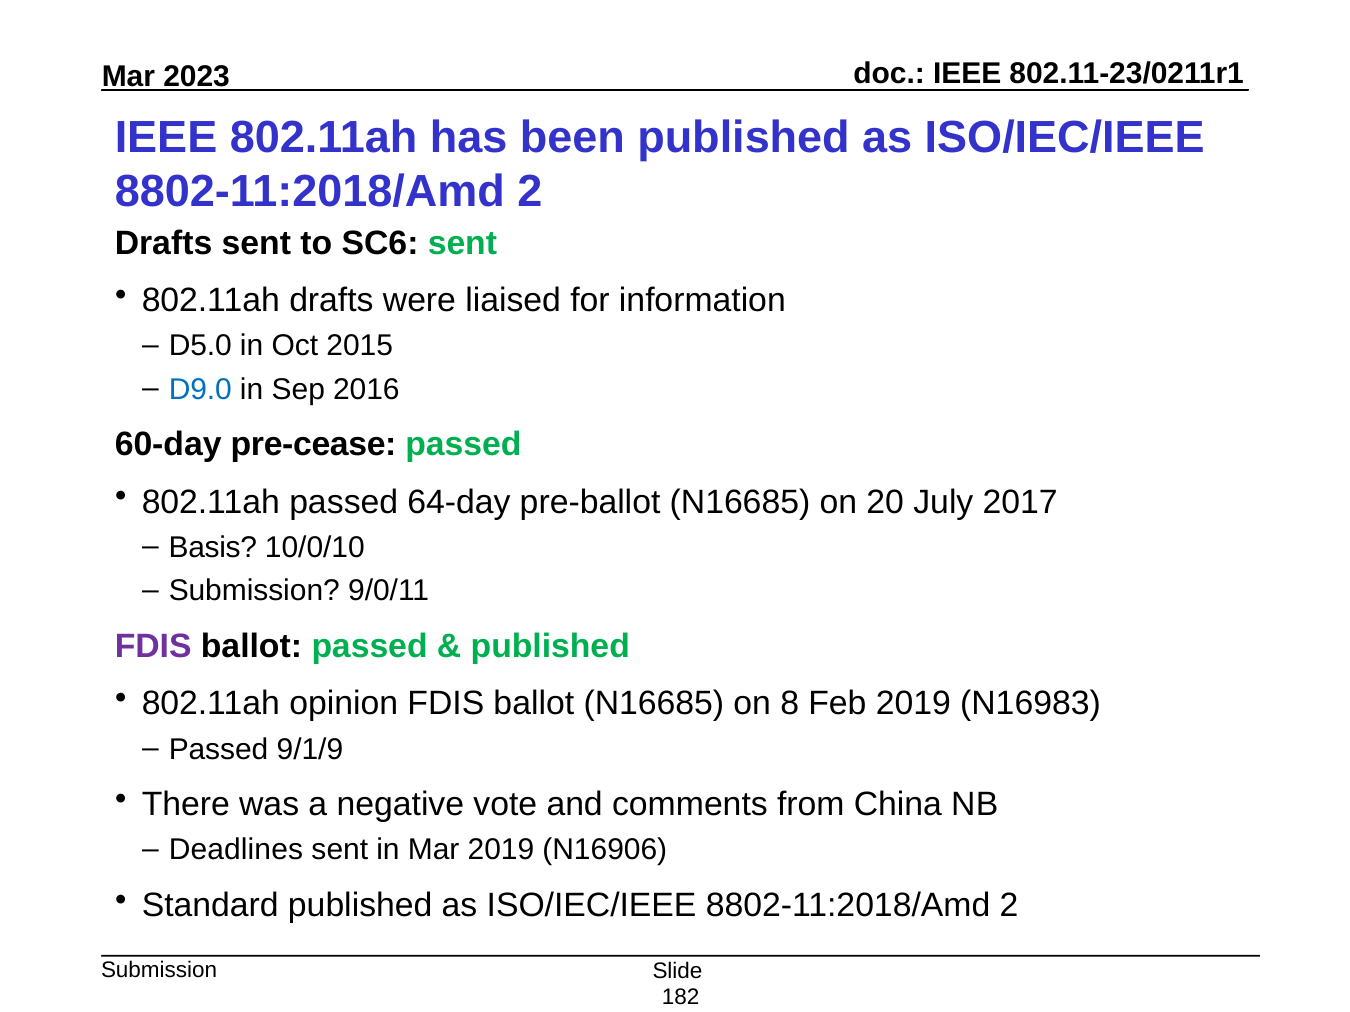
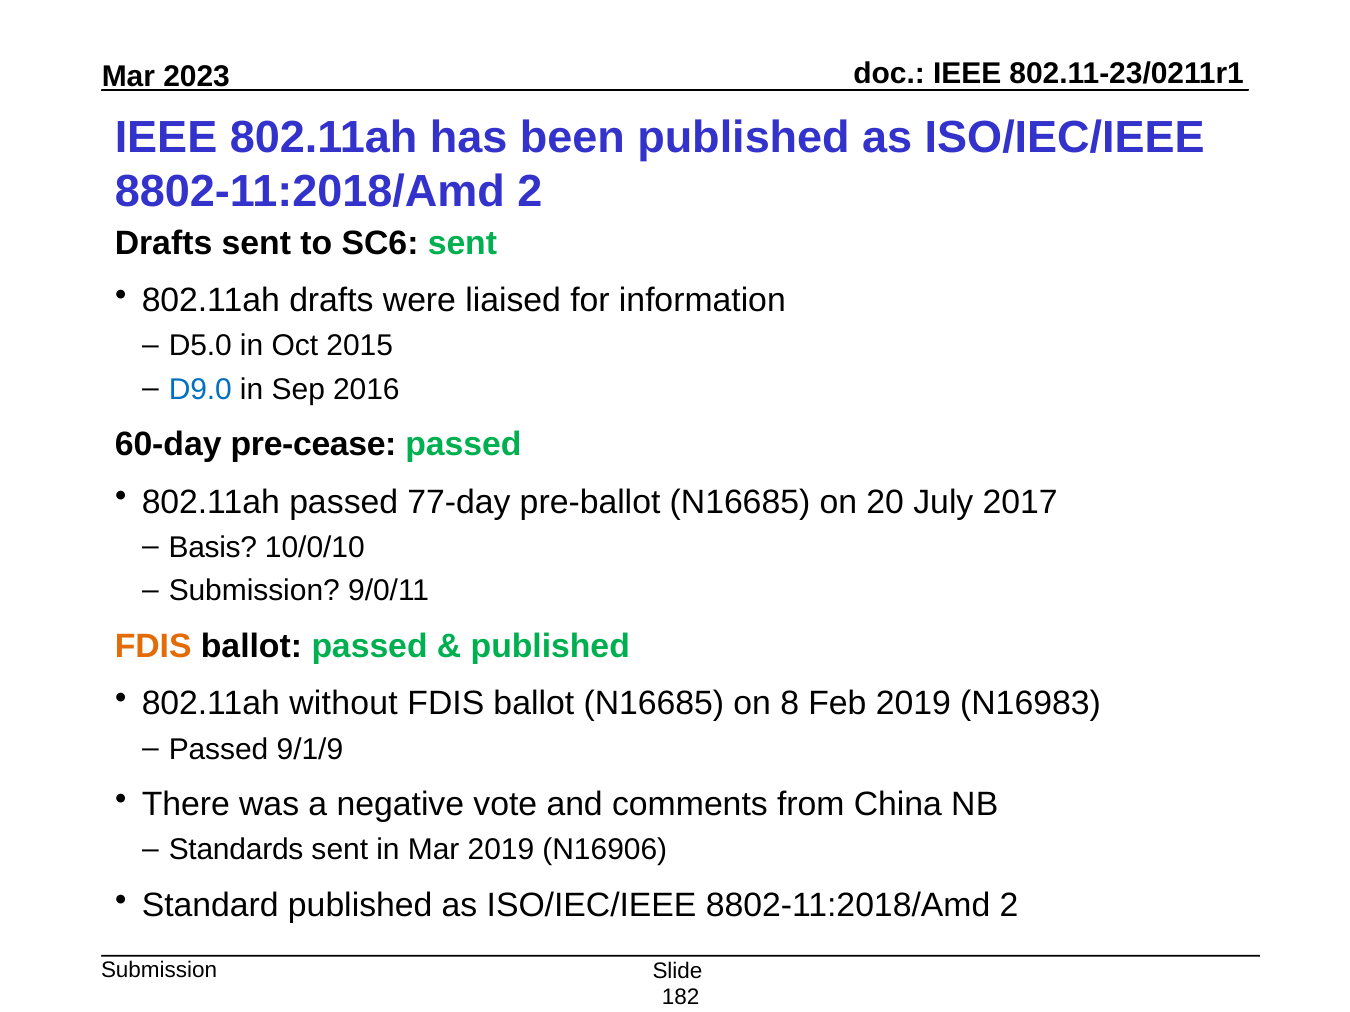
64-day: 64-day -> 77-day (459, 502)
FDIS colour: purple -> orange (153, 647)
opinion: opinion -> without (344, 704)
Deadlines: Deadlines -> Standards (236, 850)
